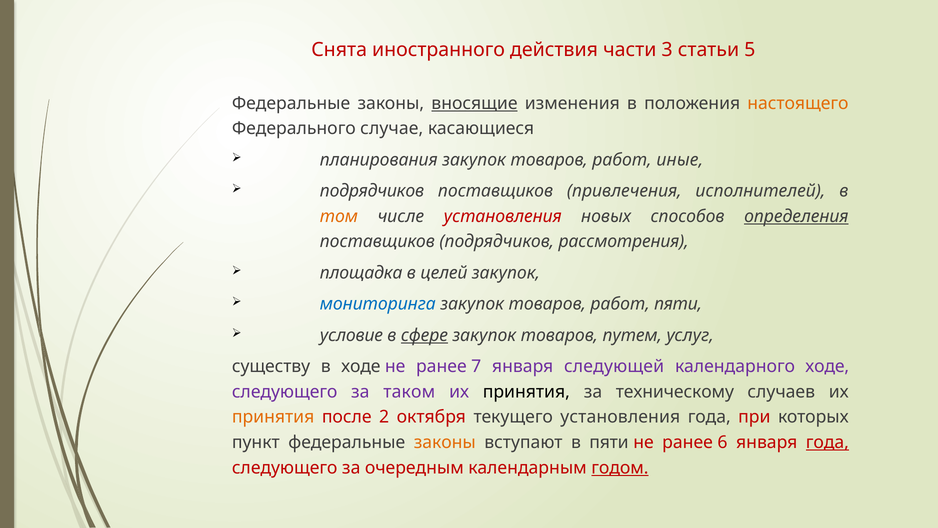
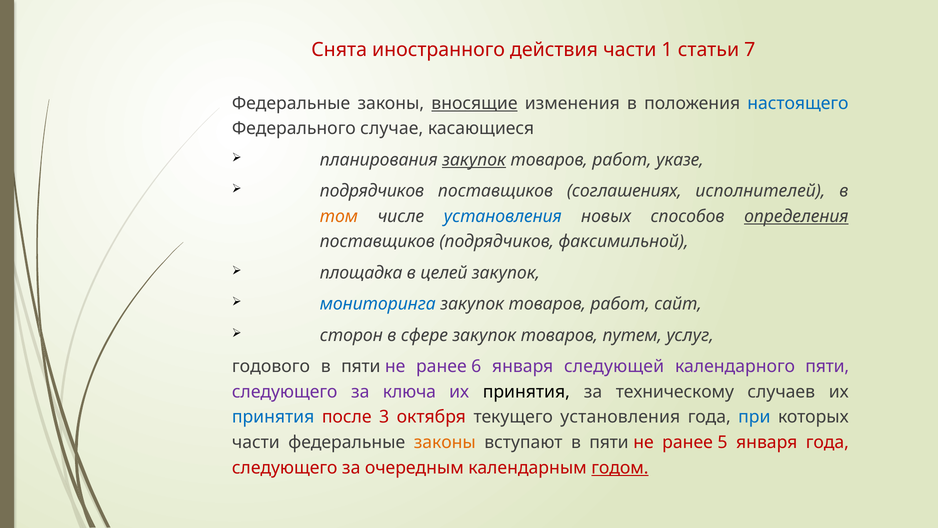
3: 3 -> 1 (667, 50)
5: 5 -> 7 (750, 50)
настоящего colour: orange -> blue (798, 103)
закупок underline: none -> present (474, 160)
иные: иные -> указе (680, 160)
привлечения: привлечения -> соглашениях (624, 191)
установления colour: red -> blue (503, 216)
рассмотрения: рассмотрения -> факсимильной (624, 241)
работ пяти: пяти -> сайт (678, 304)
условие: условие -> сторон (351, 335)
сфере underline: present -> none (424, 335)
существу: существу -> годового (271, 366)
ходе: ходе -> пяти (361, 366)
7: 7 -> 6 (476, 366)
календарного ходе: ходе -> пяти (827, 366)
таком: таком -> ключа (409, 392)
принятия colour: orange -> blue (273, 417)
2: 2 -> 3 (384, 417)
при colour: red -> blue (754, 417)
пункт: пункт -> части (256, 442)
6: 6 -> 5 (722, 442)
года underline: present -> none (827, 442)
